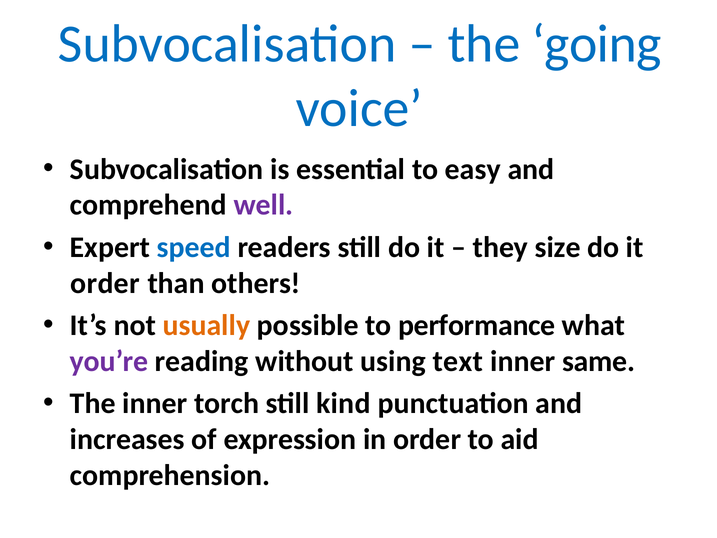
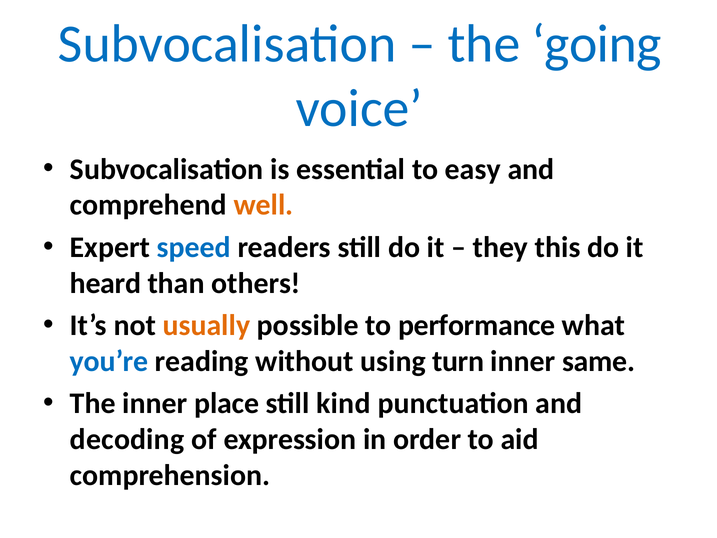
well colour: purple -> orange (264, 205)
size: size -> this (558, 247)
order: order -> heard (105, 283)
you’re colour: purple -> blue (109, 361)
text: text -> turn (458, 361)
torch: torch -> place (227, 403)
increases: increases -> decoding (127, 439)
